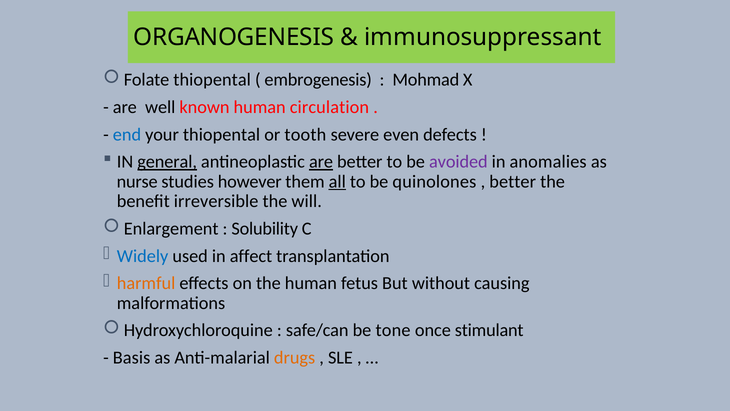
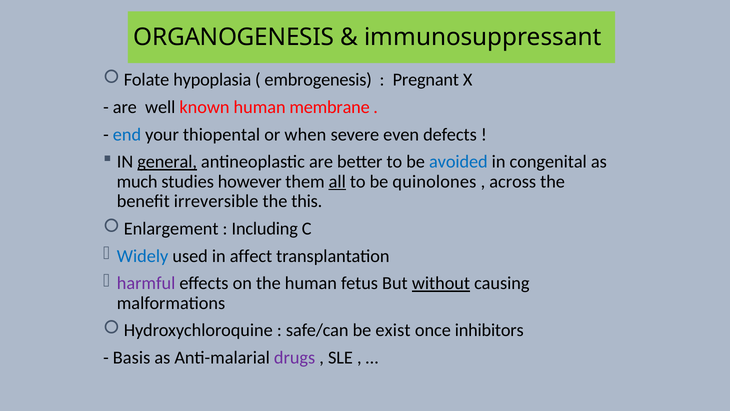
Folate thiopental: thiopental -> hypoplasia (212, 80)
Mohmad: Mohmad -> Pregnant (426, 80)
circulation: circulation -> membrane (330, 107)
tooth: tooth -> when (305, 134)
are underline: present -> none (321, 162)
avoided colour: purple -> blue (458, 162)
anomalies: anomalies -> congenital (548, 162)
nurse: nurse -> much (137, 181)
better: better -> across (513, 181)
will: will -> this (307, 201)
Solubility: Solubility -> Including (265, 228)
harmful colour: orange -> purple (146, 283)
without underline: none -> present (441, 283)
tone: tone -> exist (393, 330)
stimulant: stimulant -> inhibitors (489, 330)
drugs colour: orange -> purple (295, 357)
